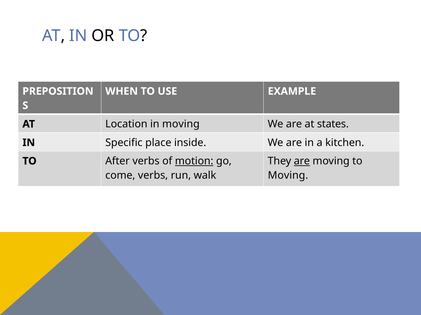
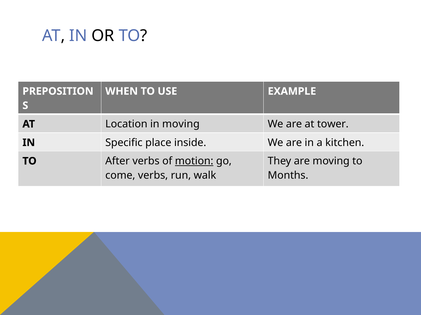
states: states -> tower (333, 124)
are underline: present -> none (302, 161)
Moving: Moving -> Months (288, 176)
